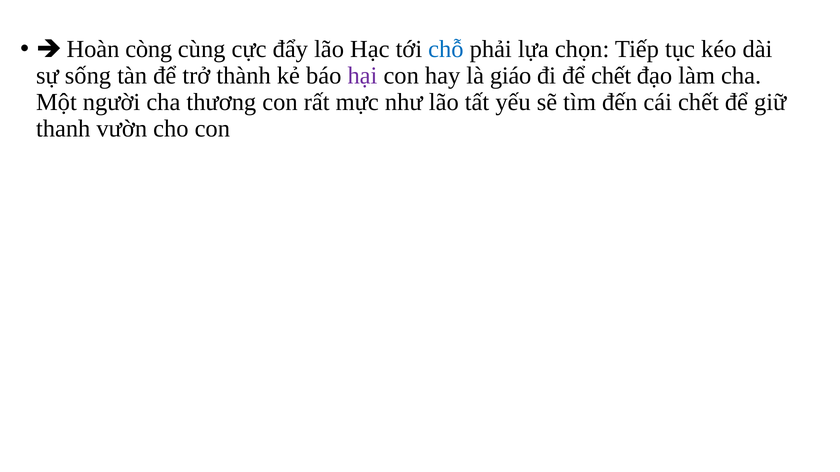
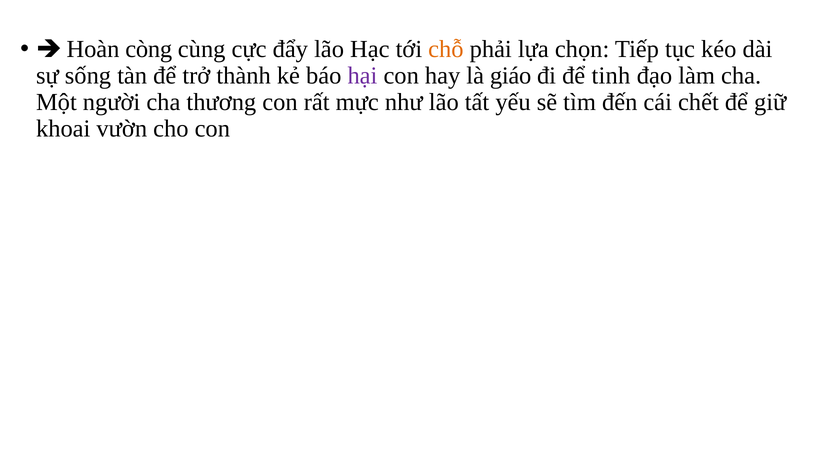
chỗ colour: blue -> orange (446, 49)
để chết: chết -> tinh (611, 76)
thanh: thanh -> khoai (63, 129)
